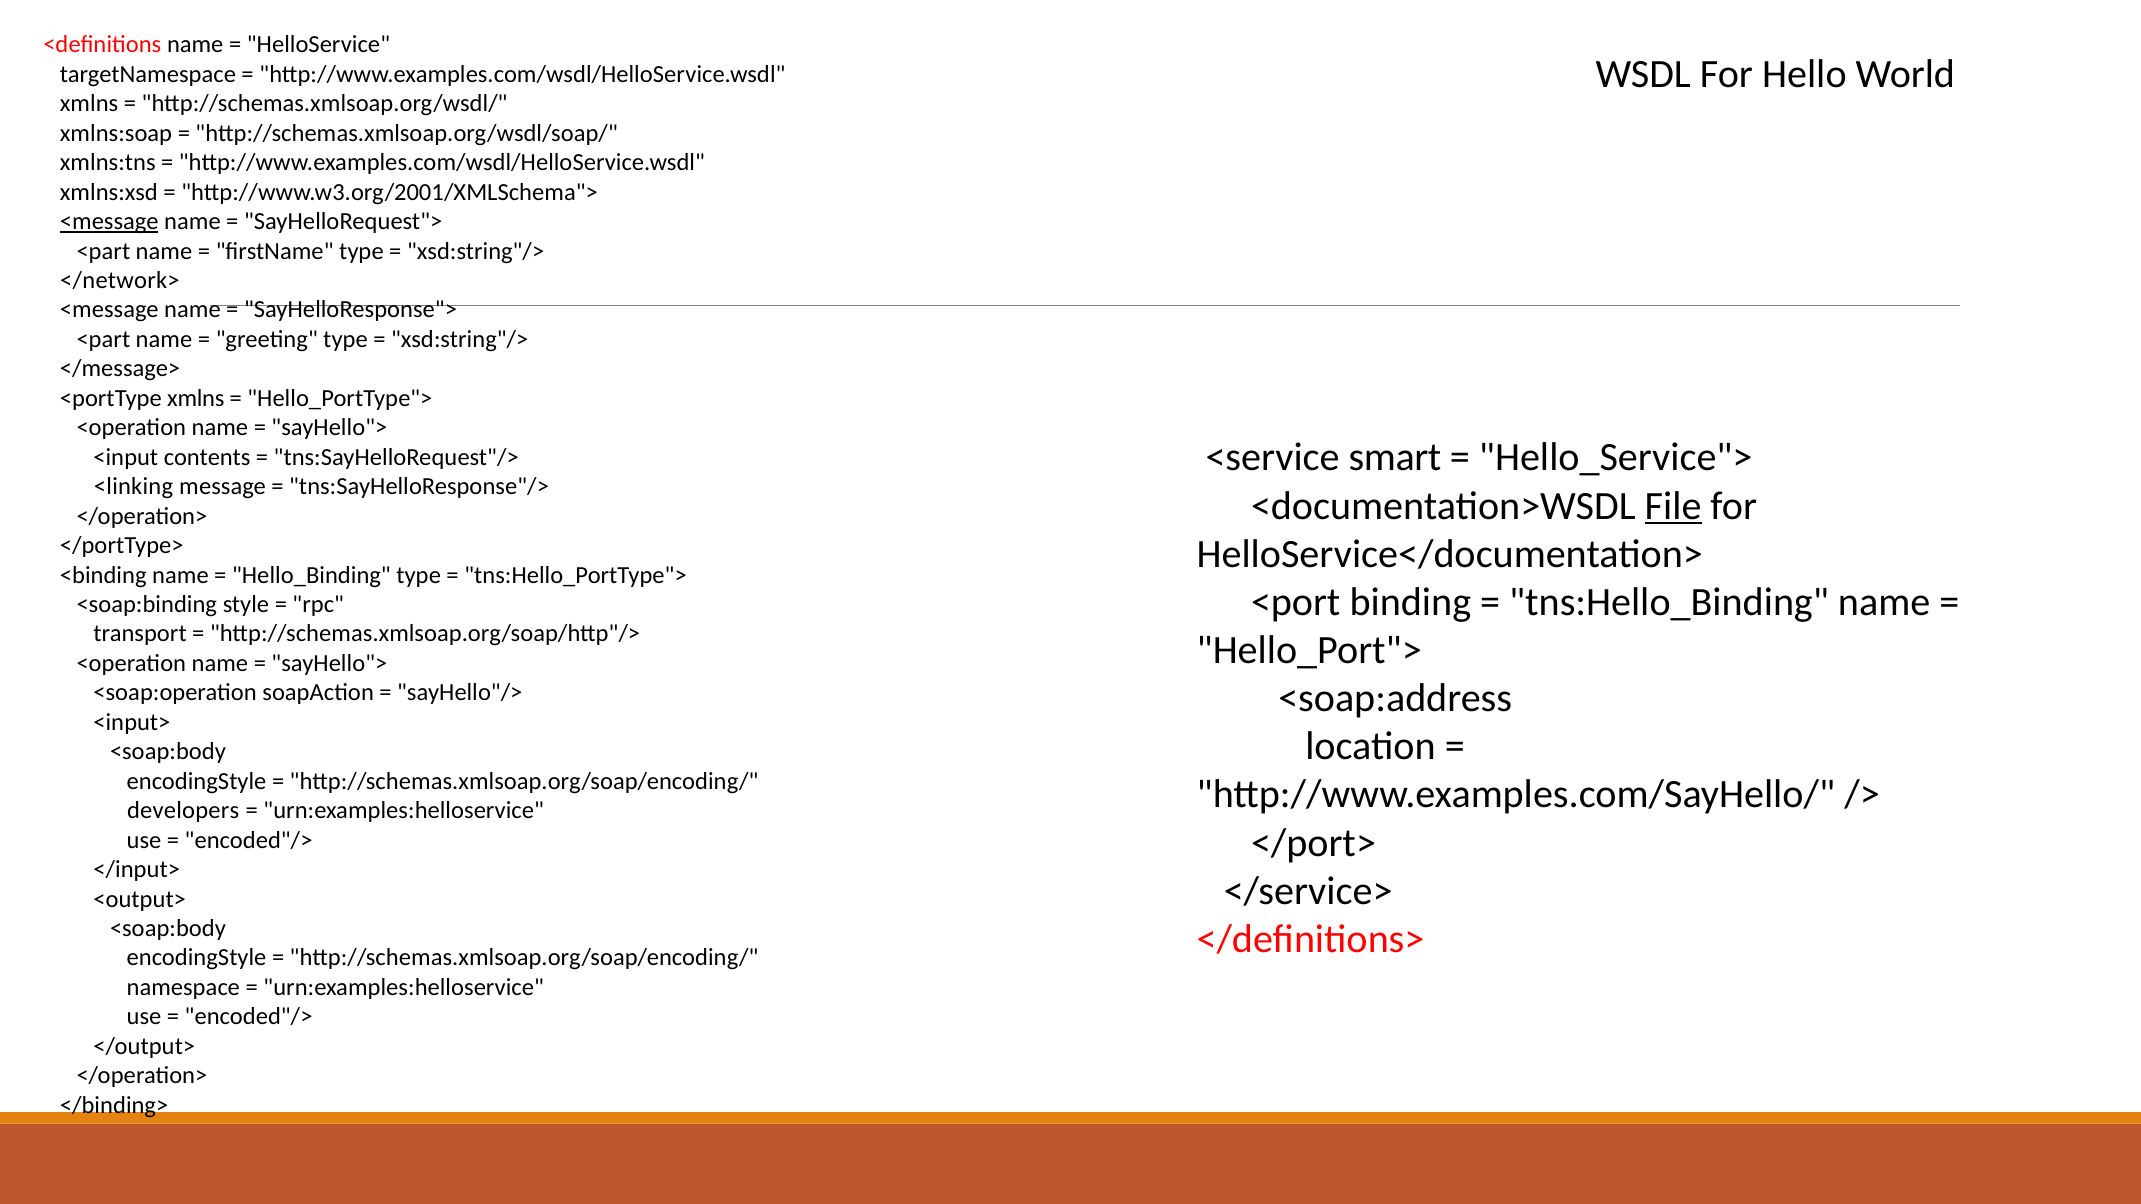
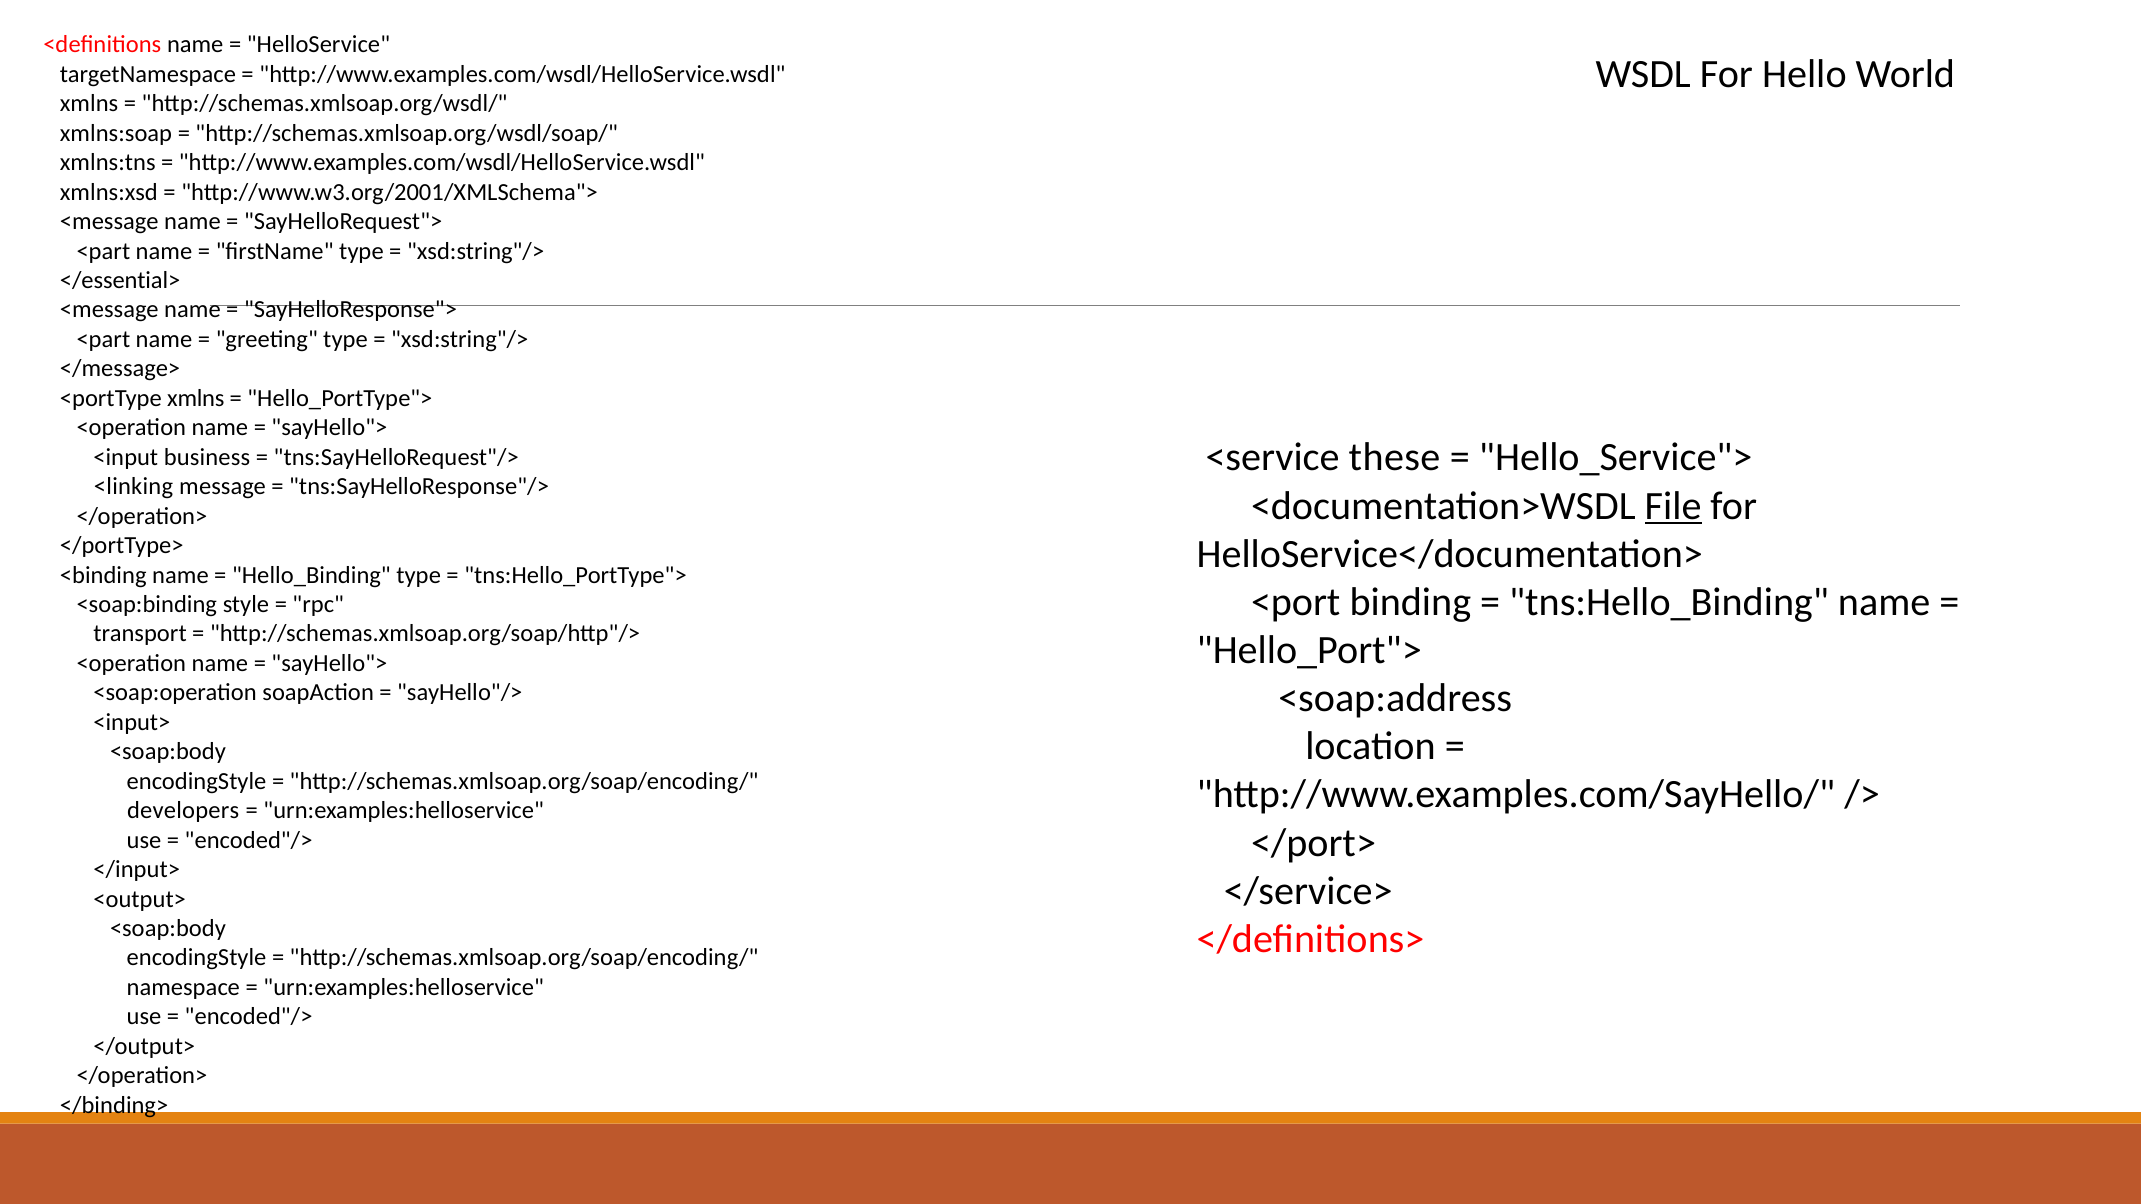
<message underline: present -> none (109, 222)
</network>: </network> -> </essential> (120, 280)
smart: smart -> these (1395, 458)
contents: contents -> business (207, 457)
